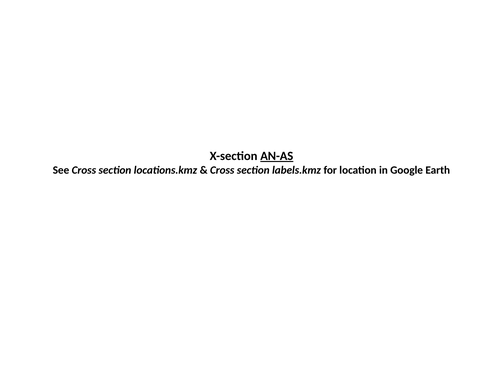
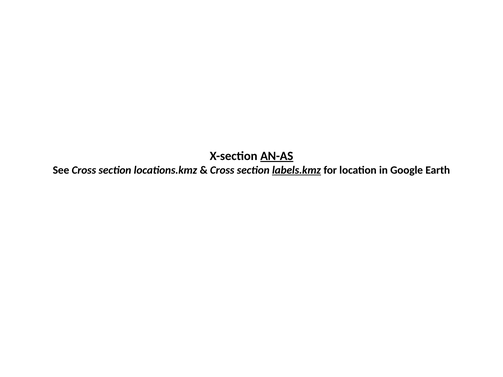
labels.kmz underline: none -> present (296, 170)
